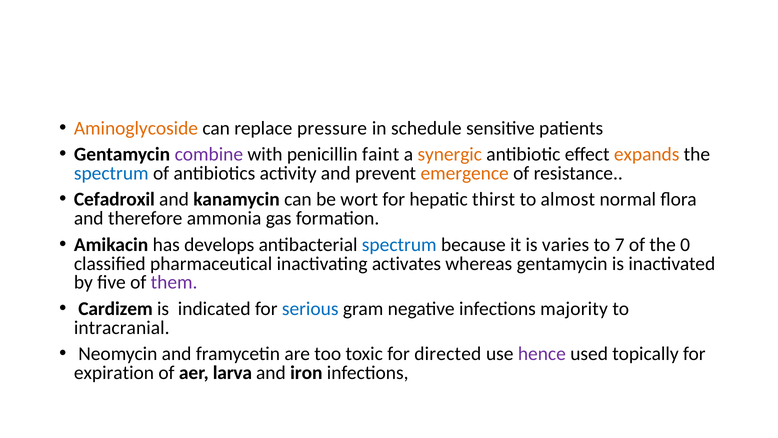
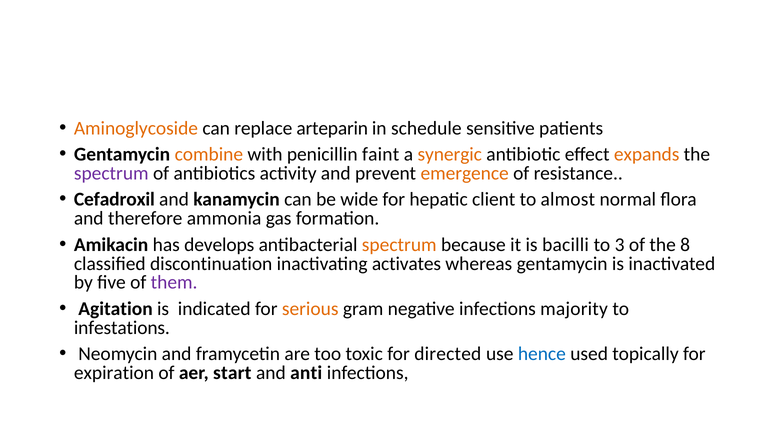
pressure: pressure -> arteparin (332, 128)
combine colour: purple -> orange (209, 154)
spectrum colour: blue -> purple (111, 173)
wort: wort -> wide (359, 199)
thirst: thirst -> client (494, 199)
spectrum colour: blue -> orange (399, 244)
varies: varies -> bacilli (566, 244)
7: 7 -> 3 (620, 244)
0: 0 -> 8 (685, 244)
pharmaceutical: pharmaceutical -> discontinuation (211, 263)
Cardizem: Cardizem -> Agitation (115, 308)
serious colour: blue -> orange (310, 308)
intracranial: intracranial -> infestations (122, 327)
hence colour: purple -> blue (542, 354)
larva: larva -> start (232, 372)
iron: iron -> anti (306, 372)
